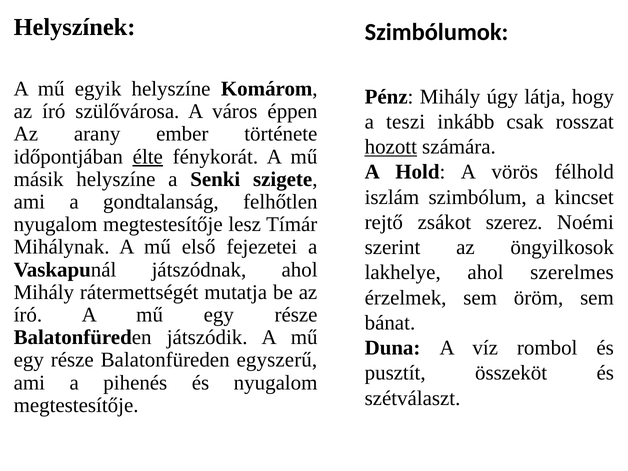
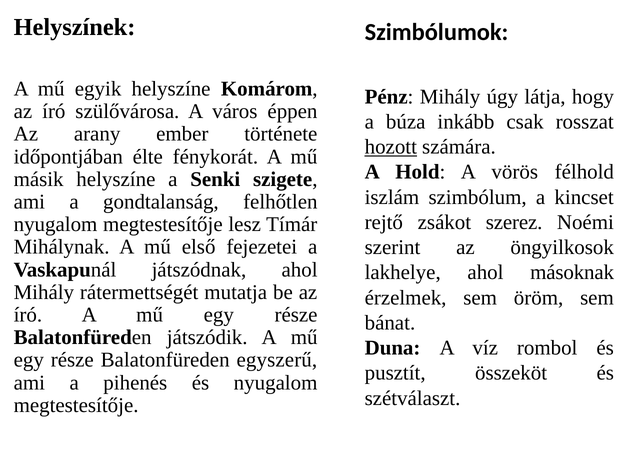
teszi: teszi -> búza (406, 122)
élte underline: present -> none (148, 157)
szerelmes: szerelmes -> másoknak (572, 273)
